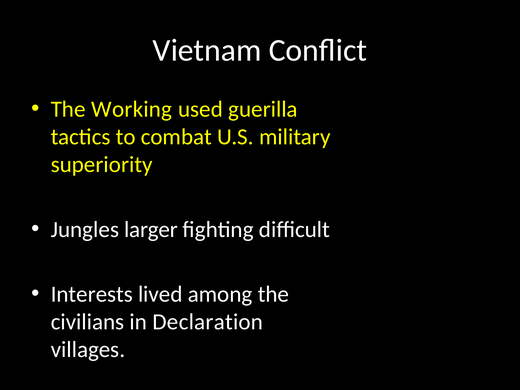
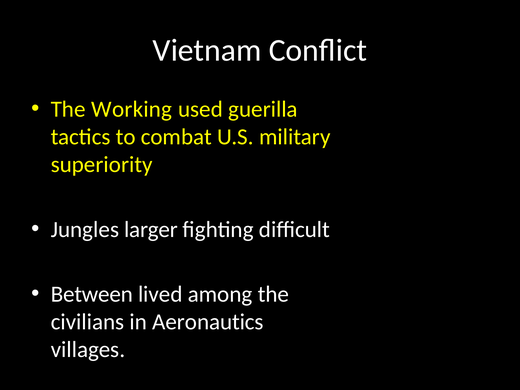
Interests: Interests -> Between (92, 294)
Declaration: Declaration -> Aeronautics (208, 322)
